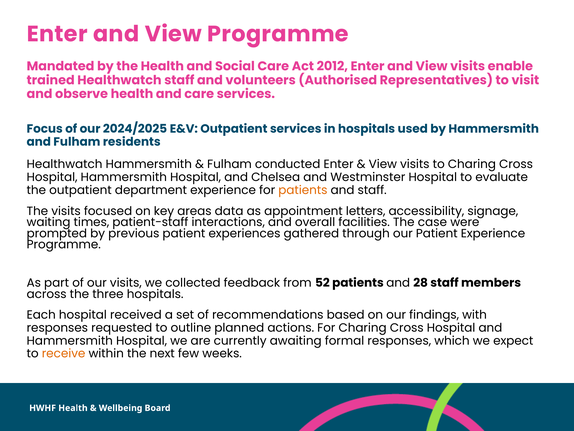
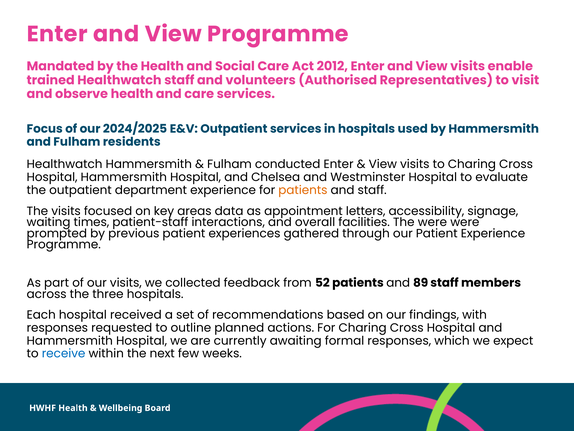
The case: case -> were (432, 222)
28: 28 -> 89 (421, 283)
receive colour: orange -> blue (64, 353)
